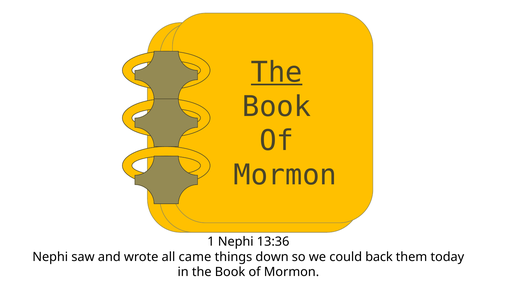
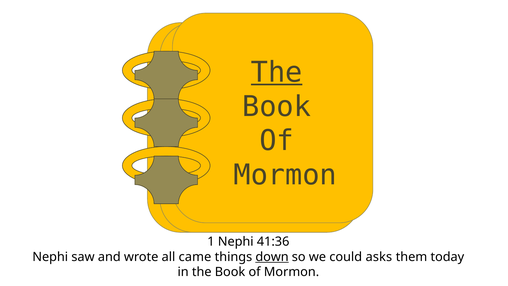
13:36: 13:36 -> 41:36 (273, 241)
down underline: none -> present (272, 257)
back: back -> asks (379, 257)
